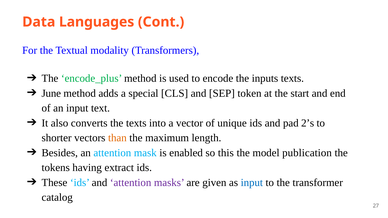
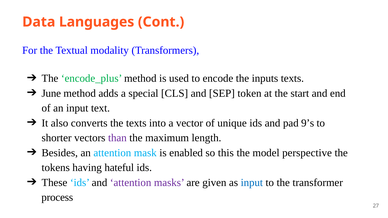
2’s: 2’s -> 9’s (308, 123)
than colour: orange -> purple (117, 138)
publication: publication -> perspective (307, 153)
extract: extract -> hateful (119, 168)
catalog: catalog -> process (57, 198)
